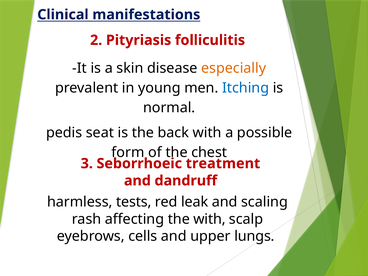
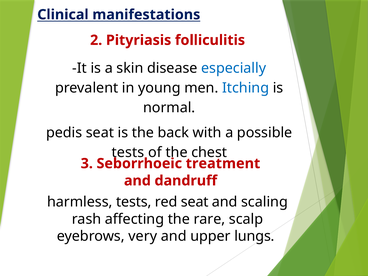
especially colour: orange -> blue (234, 68)
form: form -> tests (128, 152)
red leak: leak -> seat (195, 202)
the with: with -> rare (209, 219)
cells: cells -> very (143, 236)
